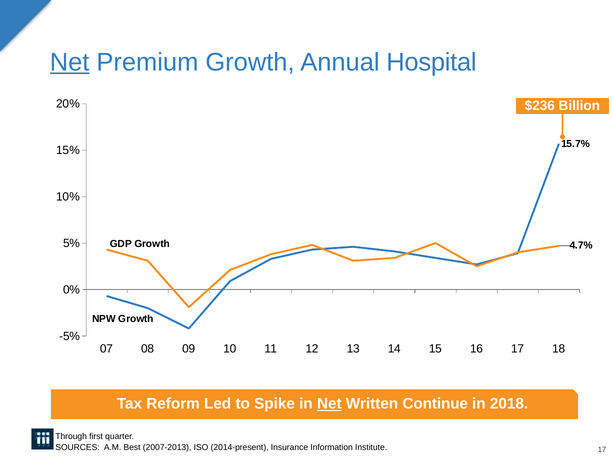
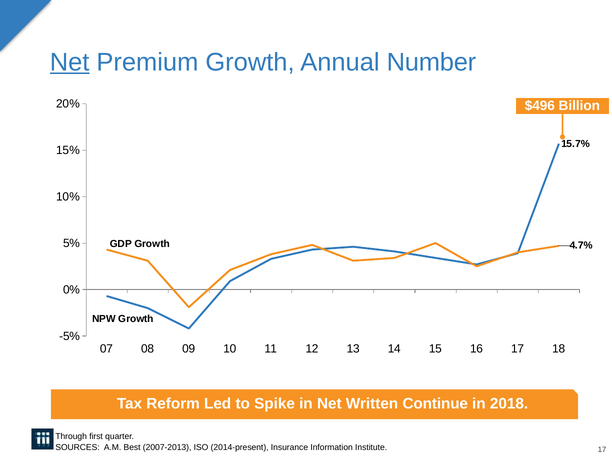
Hospital: Hospital -> Number (431, 62)
$236: $236 -> $496 (540, 106)
Net underline: present -> none (329, 404)
